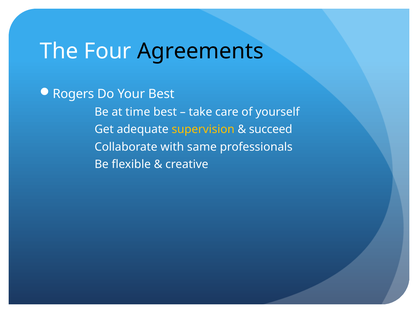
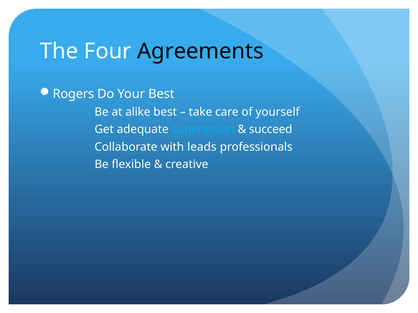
time: time -> alike (138, 112)
supervision colour: yellow -> light blue (203, 130)
same: same -> leads (202, 147)
